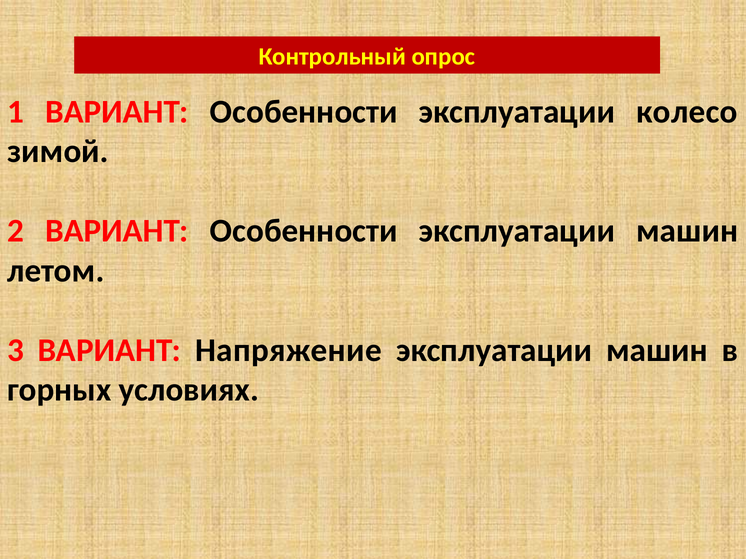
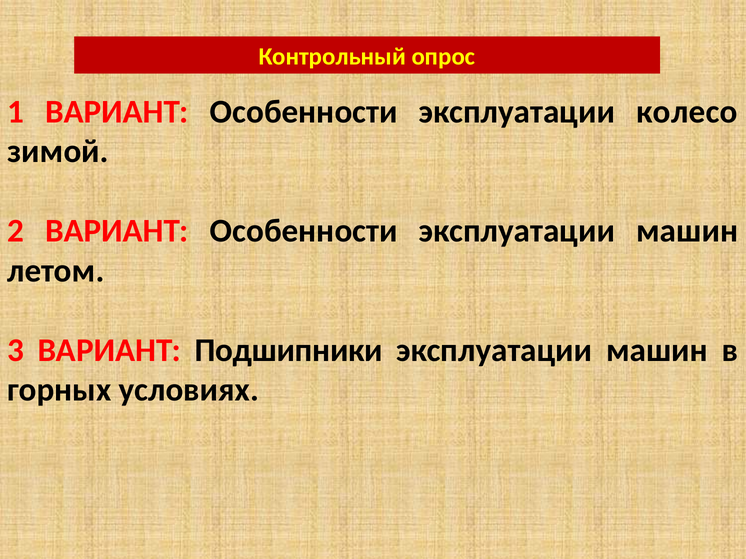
Напряжение: Напряжение -> Подшипники (289, 351)
